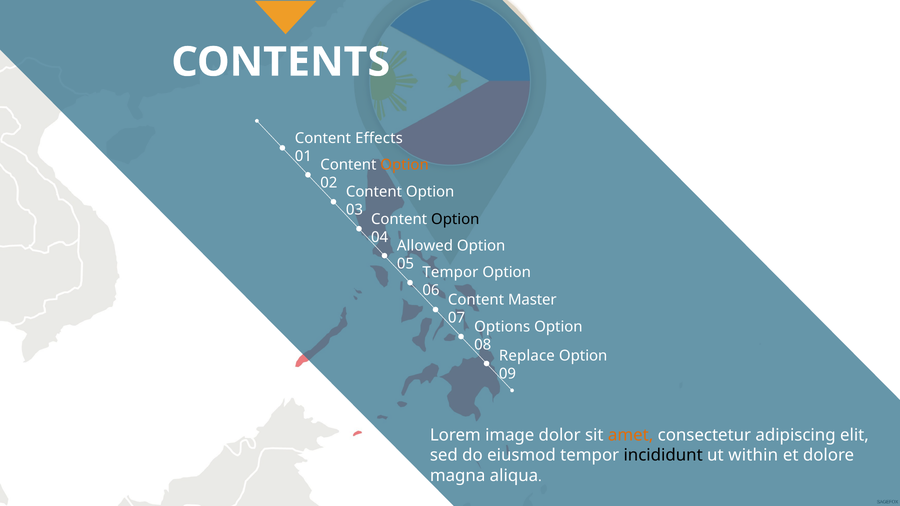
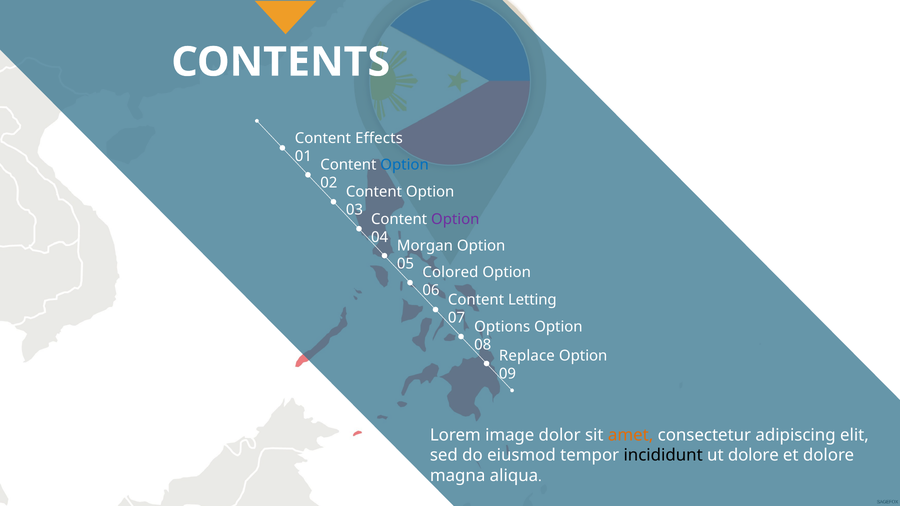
Option colour: orange -> blue (405, 165)
Option colour: black -> purple (455, 220)
Allowed: Allowed -> Morgan (425, 246)
Tempor: Tempor -> Colored (450, 273)
Master: Master -> Letting (532, 300)
ut within: within -> dolore (753, 456)
